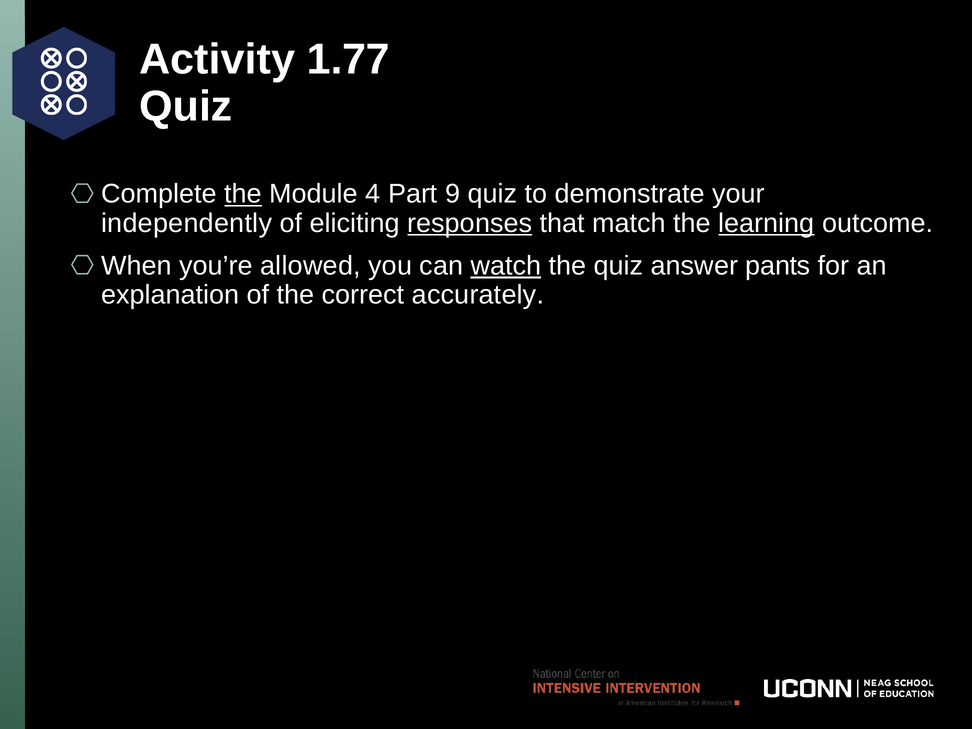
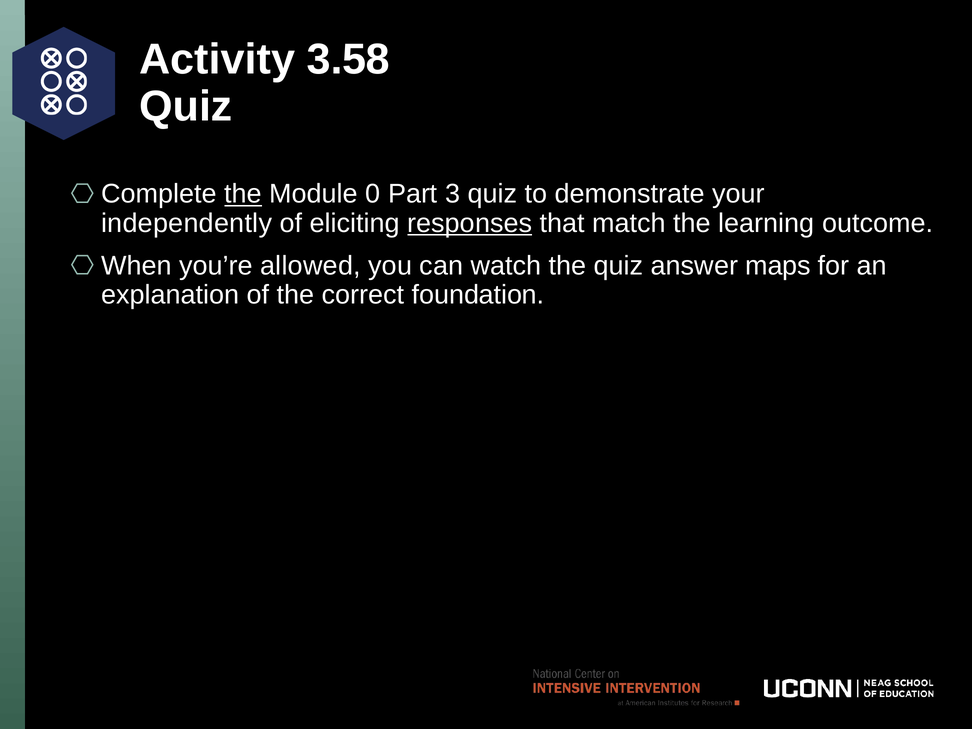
1.77: 1.77 -> 3.58 (348, 60)
4: 4 -> 0 (373, 194)
9: 9 -> 3 (453, 194)
learning underline: present -> none (766, 223)
watch underline: present -> none (506, 266)
pants: pants -> maps (778, 266)
accurately: accurately -> foundation (478, 295)
